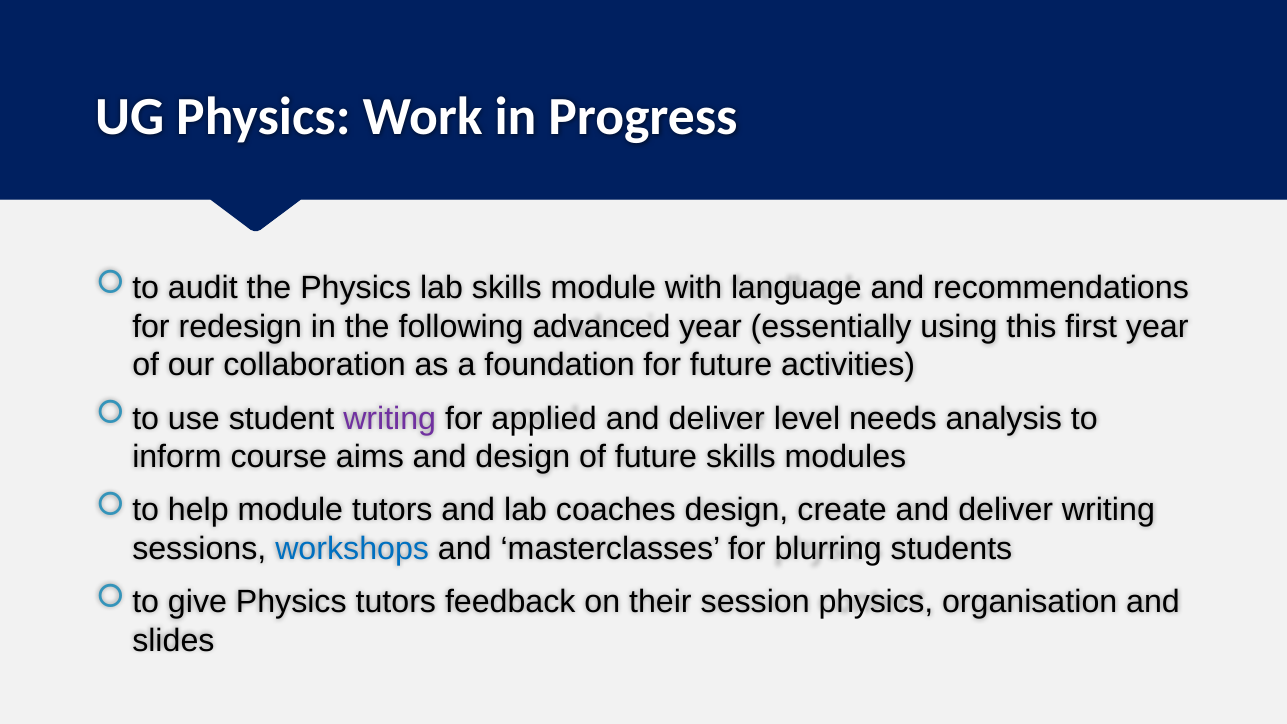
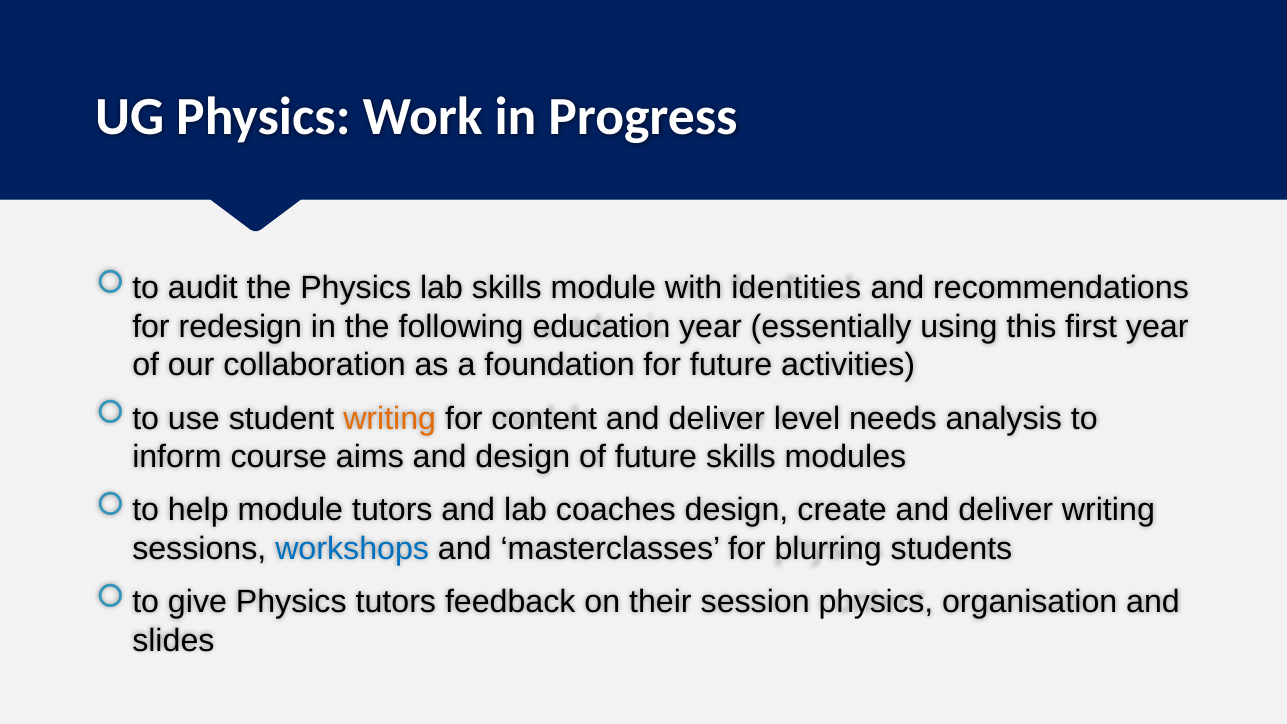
language: language -> identities (796, 288)
advanced: advanced -> education (602, 327)
writing colour: purple -> orange (390, 418)
applied: applied -> content (544, 418)
